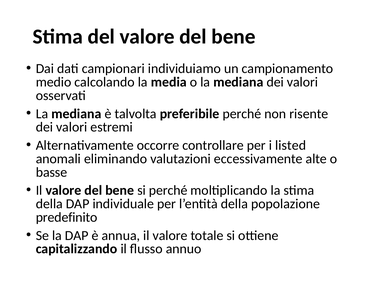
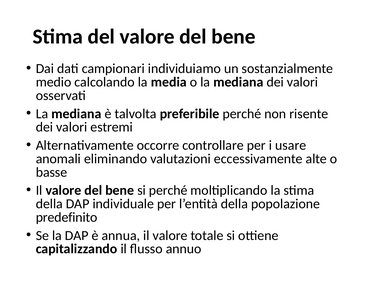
campionamento: campionamento -> sostanzialmente (287, 69)
listed: listed -> usare (291, 145)
